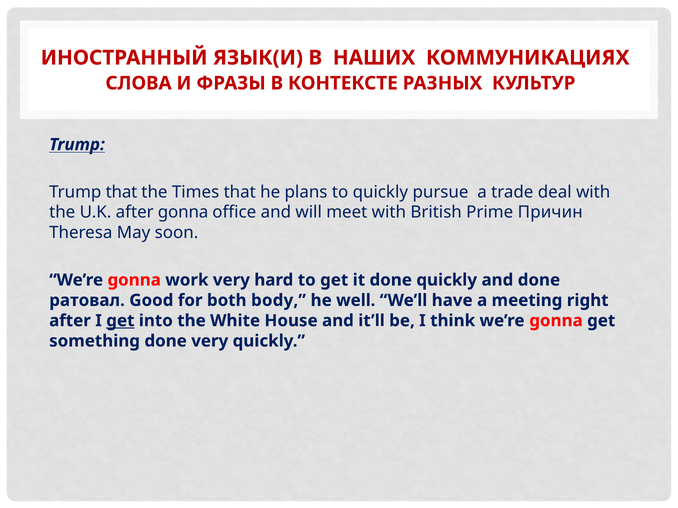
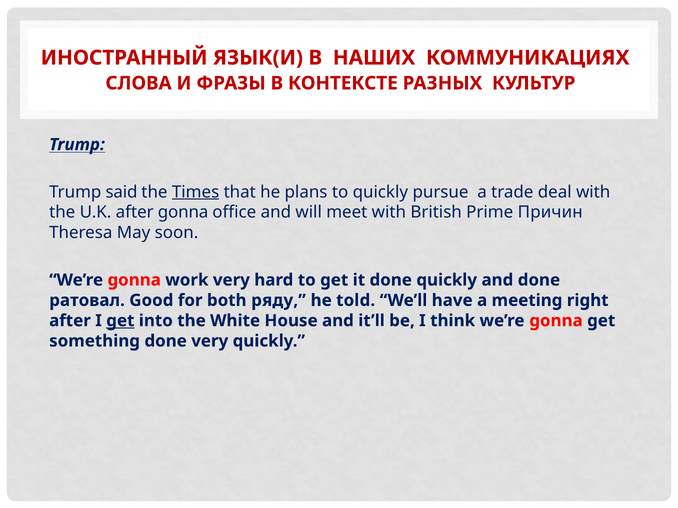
Trump that: that -> said (121, 192)
Times underline: none -> present (196, 192)
body: body -> ряду (278, 301)
well: well -> told (356, 301)
